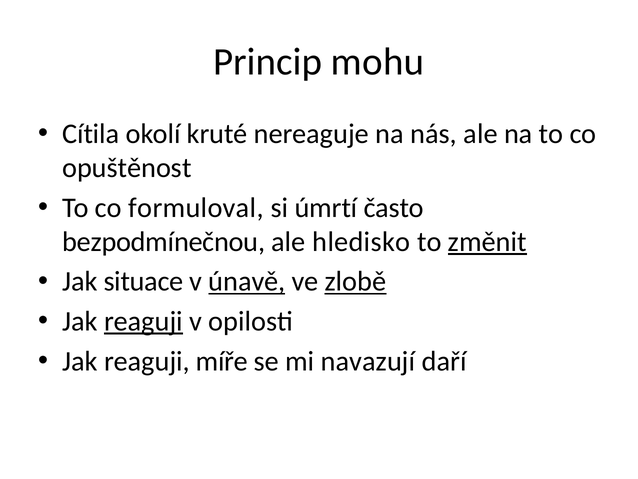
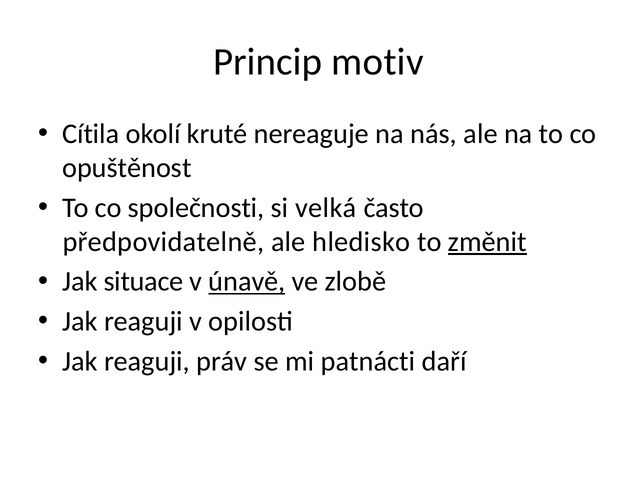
mohu: mohu -> motiv (377, 62)
formuloval: formuloval -> společnosti (196, 208)
úmrtí: úmrtí -> velká (326, 208)
bezpodmínečnou: bezpodmínečnou -> předpovidatelně (163, 242)
zlobě underline: present -> none (355, 281)
reaguji underline: present -> none (143, 321)
míře: míře -> práv (222, 361)
navazují: navazují -> patnácti (368, 361)
